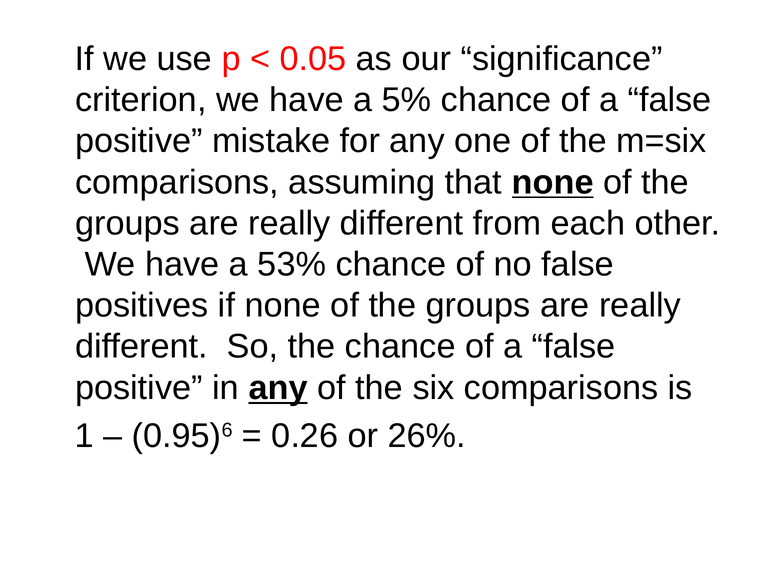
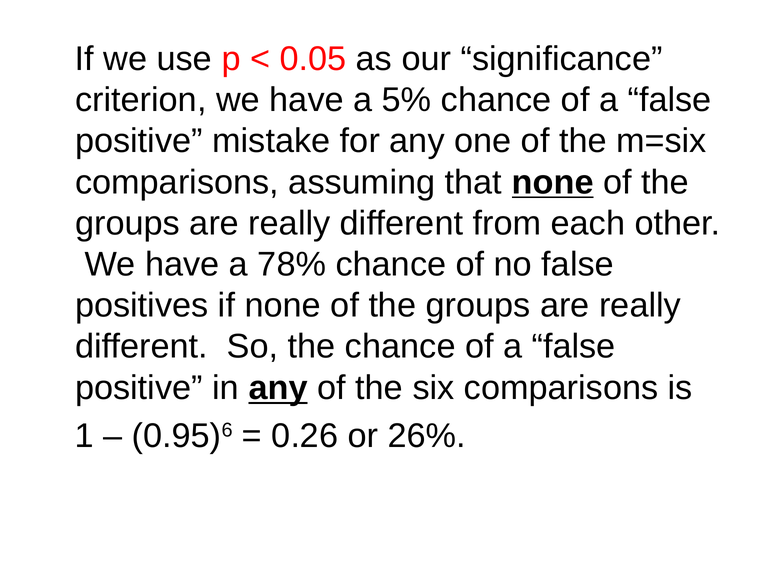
53%: 53% -> 78% (292, 265)
